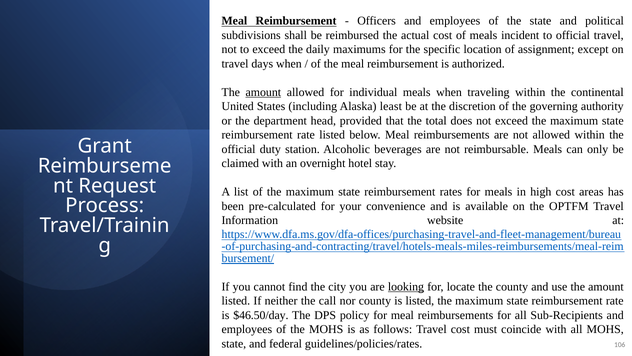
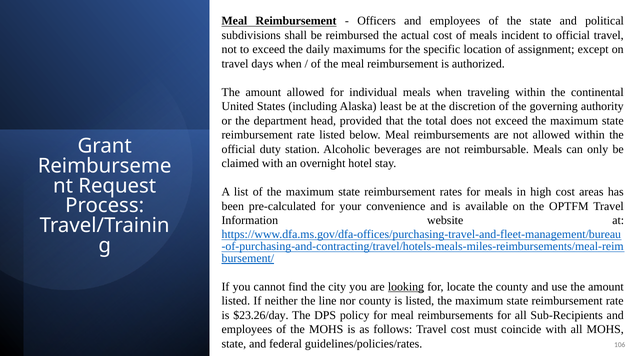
amount underline: present -> none (263, 92)
call: call -> line (328, 301)
$46.50/day: $46.50/day -> $23.26/day (261, 315)
